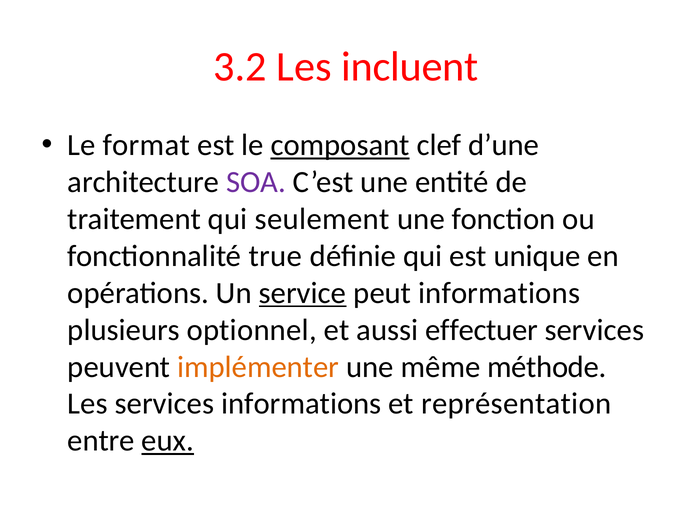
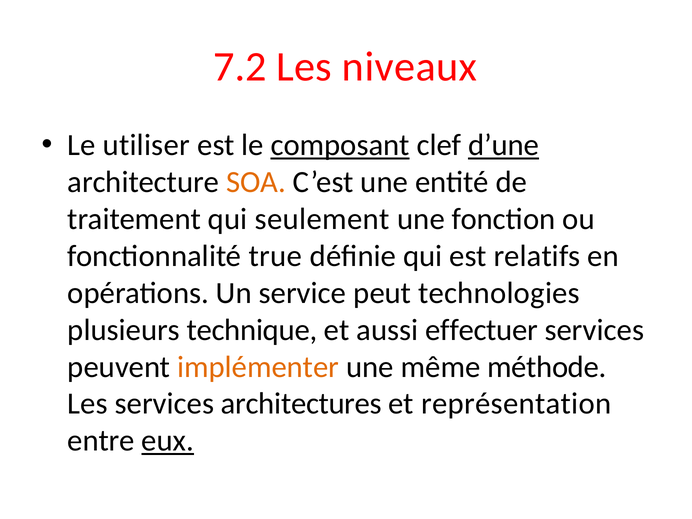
3.2: 3.2 -> 7.2 (240, 67)
incluent: incluent -> niveaux (410, 67)
format: format -> utiliser (146, 145)
d’une underline: none -> present (503, 145)
SOA colour: purple -> orange (256, 182)
unique: unique -> relatifs (537, 256)
service underline: present -> none (303, 293)
peut informations: informations -> technologies (499, 293)
optionnel: optionnel -> technique (252, 330)
services informations: informations -> architectures (301, 404)
